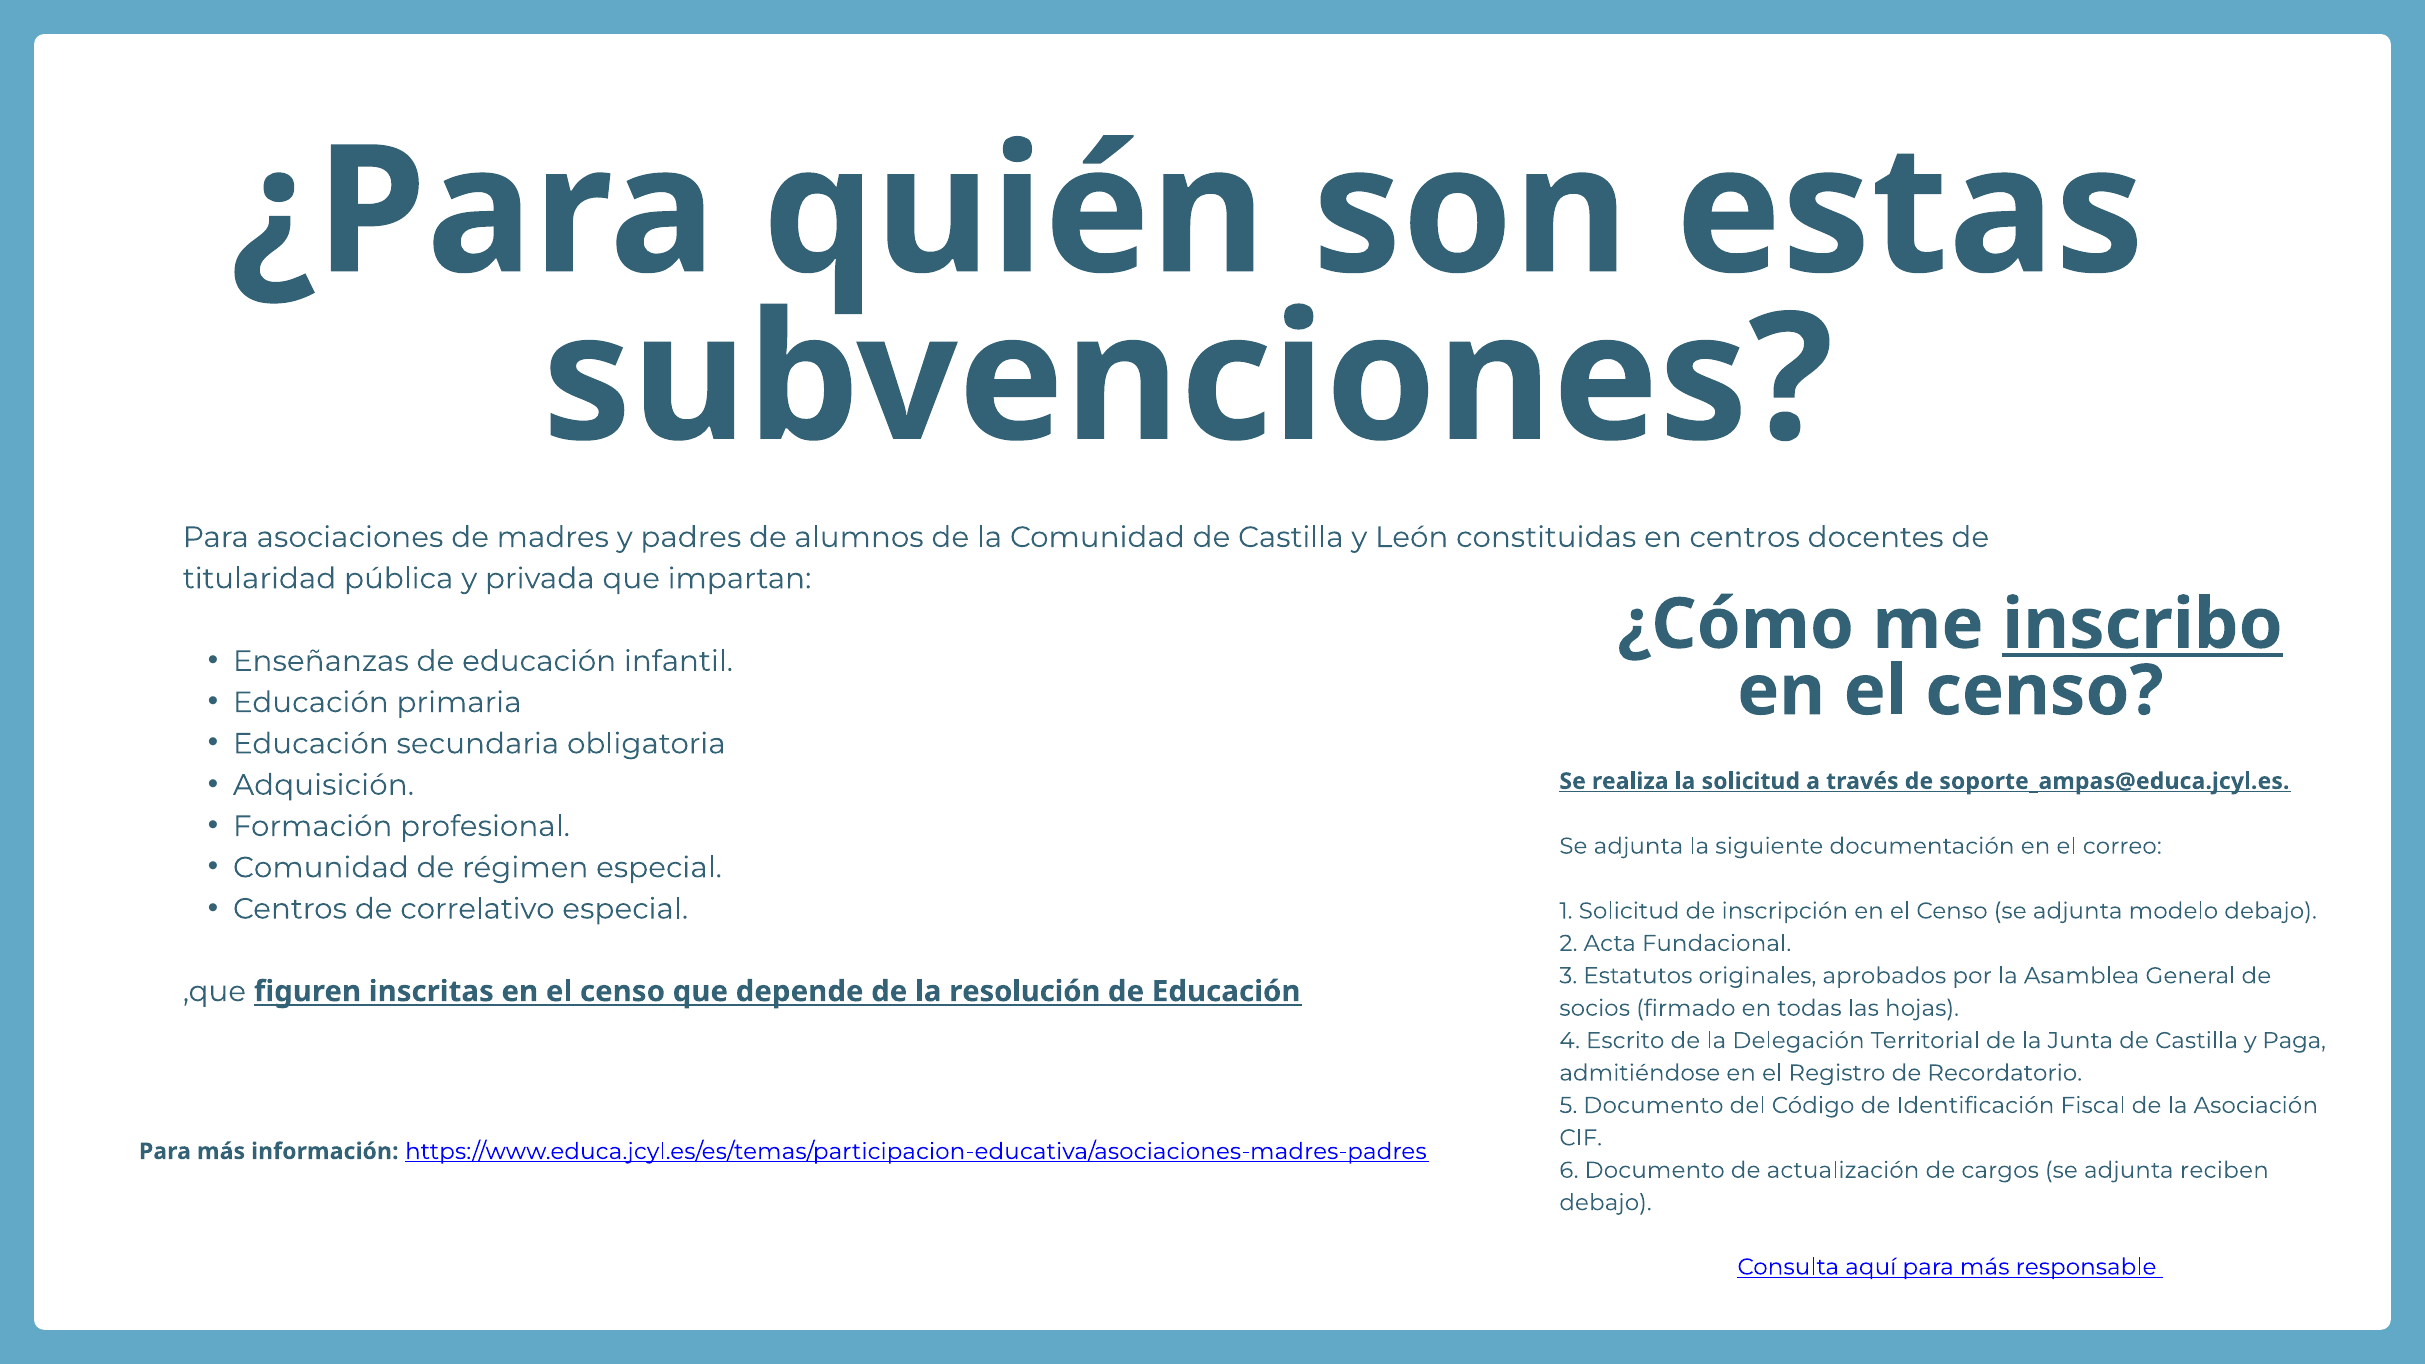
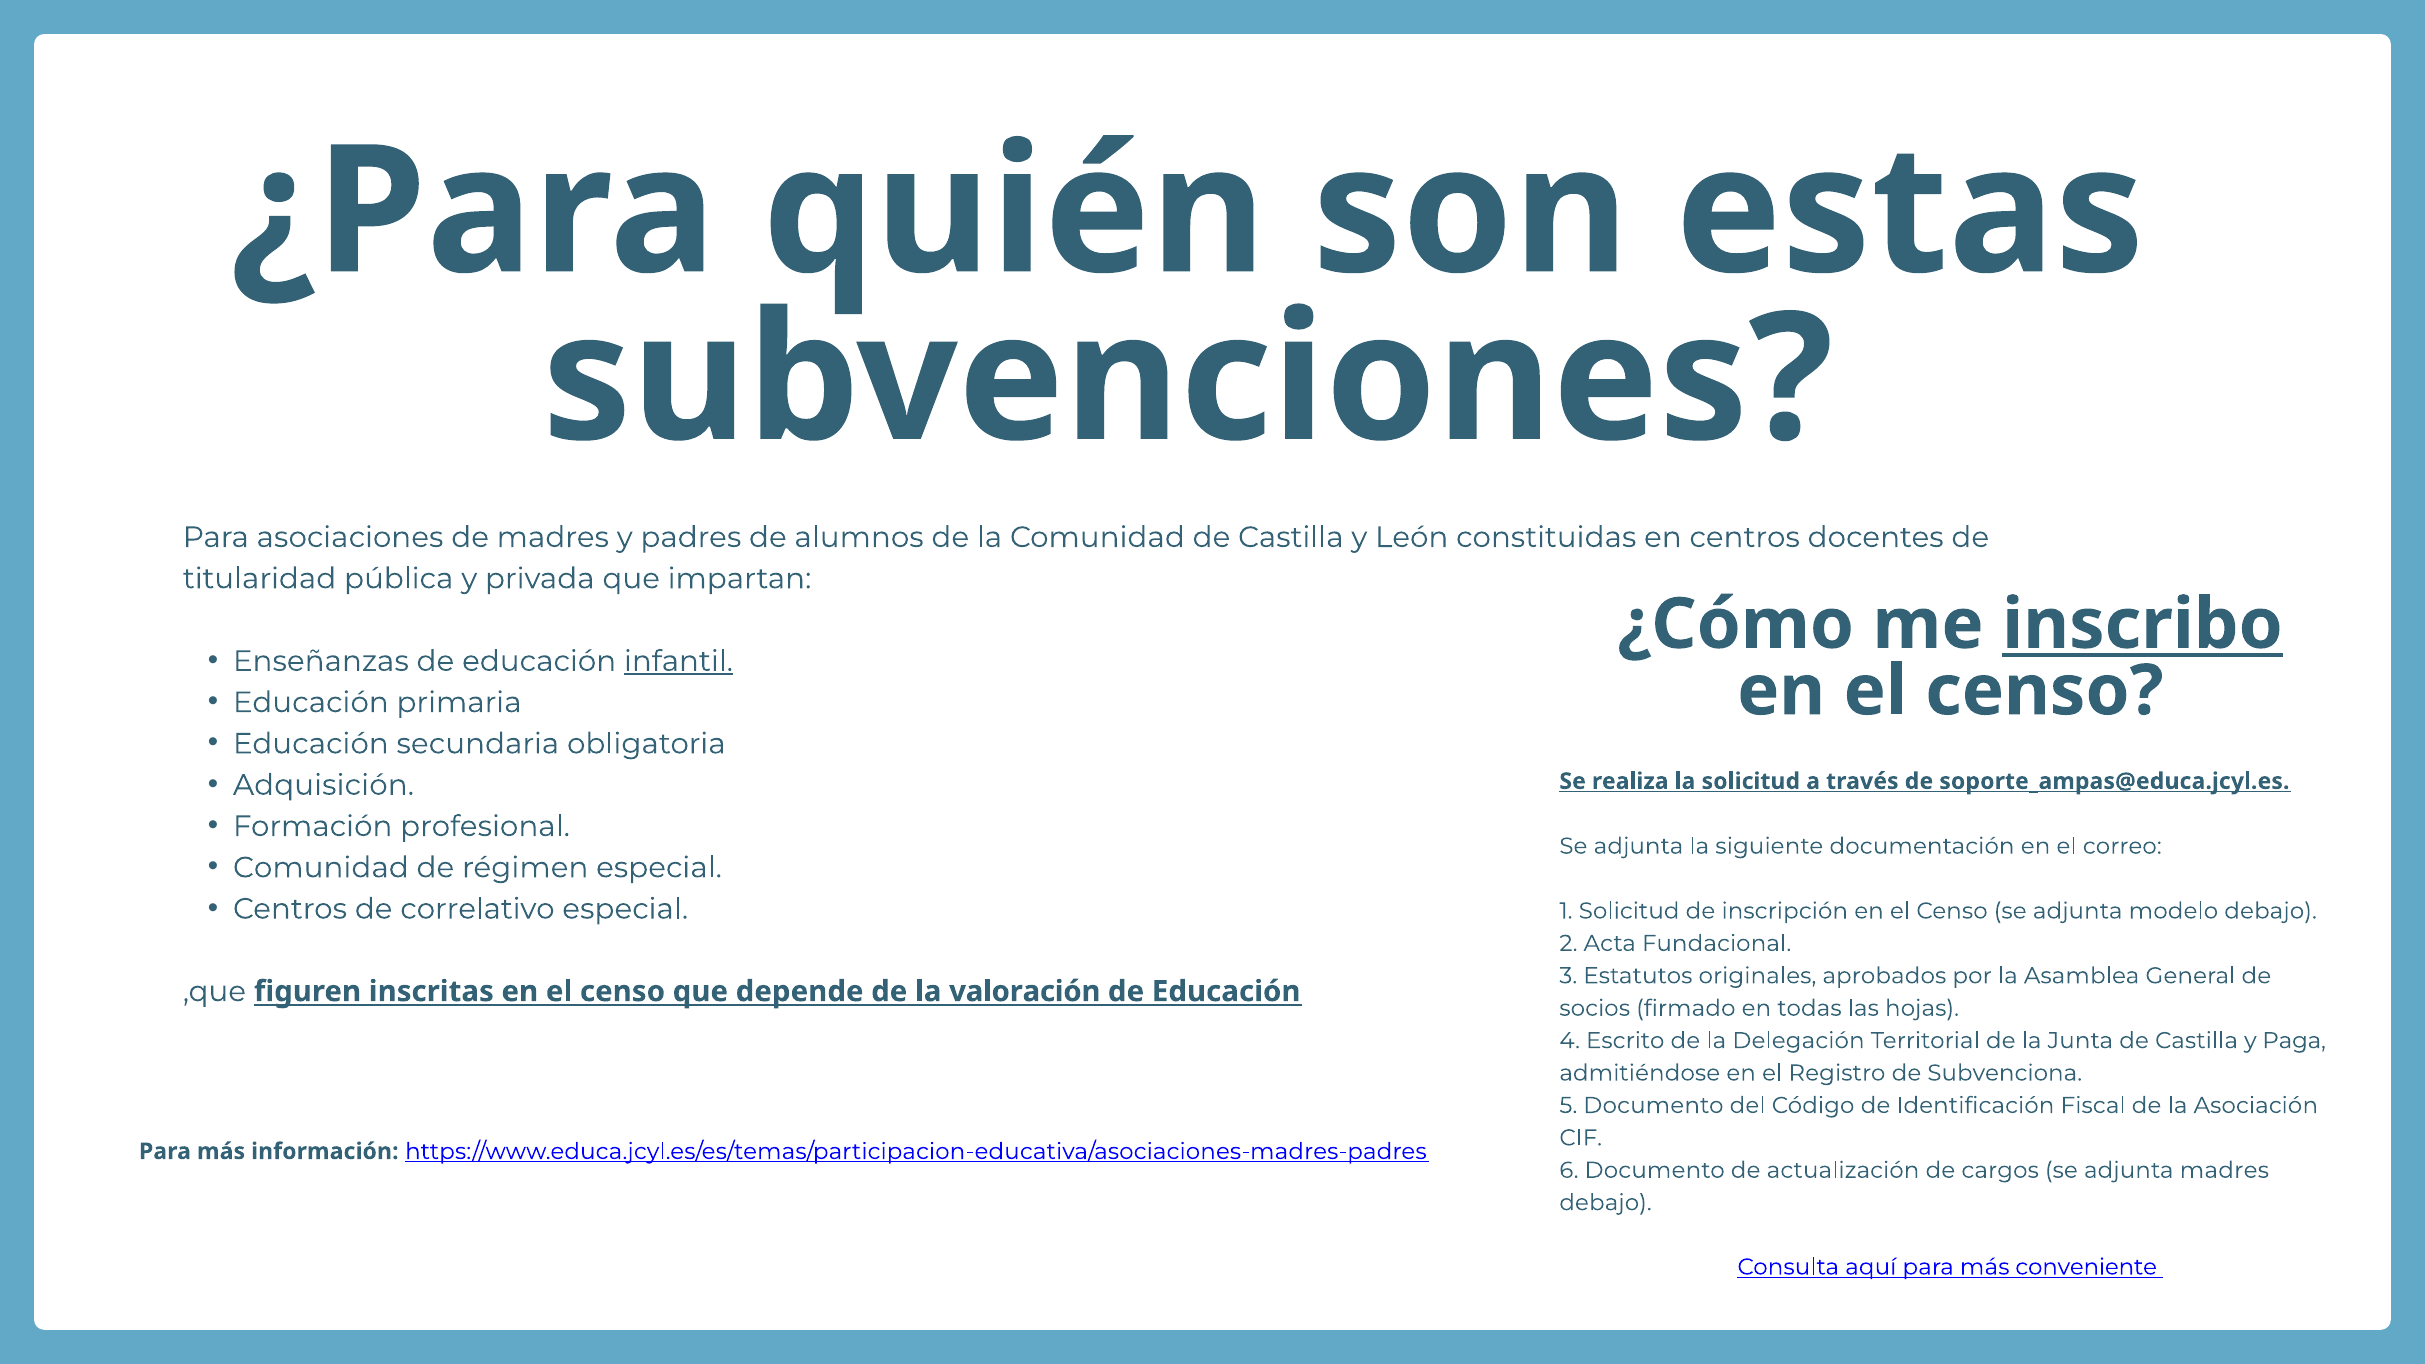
infantil underline: none -> present (678, 661)
resolución: resolución -> valoración (1025, 992)
Recordatorio: Recordatorio -> Subvenciona (2005, 1073)
adjunta reciben: reciben -> madres (2224, 1170)
responsable: responsable -> conveniente (2086, 1267)
